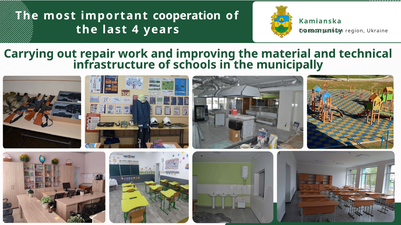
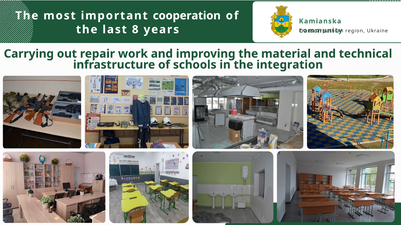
4: 4 -> 8 (135, 30)
municipally: municipally -> integration (290, 65)
